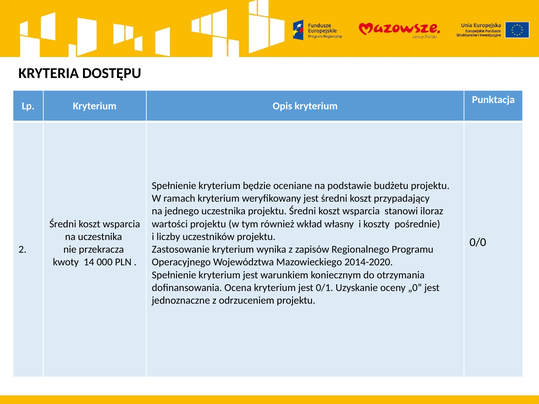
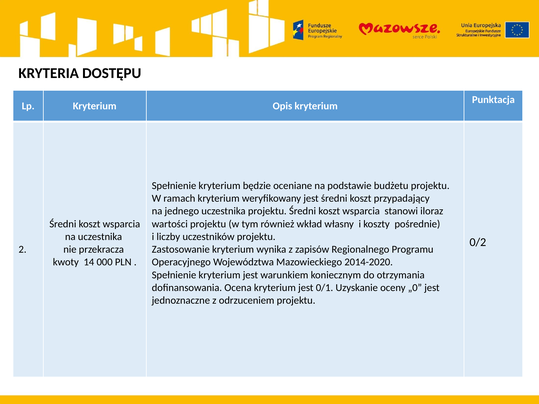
0/0: 0/0 -> 0/2 (478, 242)
